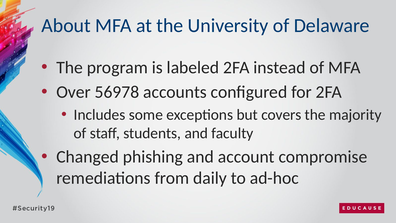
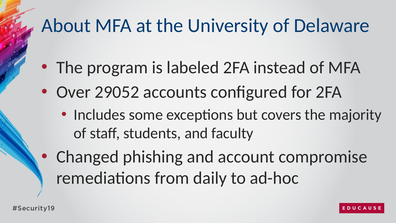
56978: 56978 -> 29052 (117, 92)
